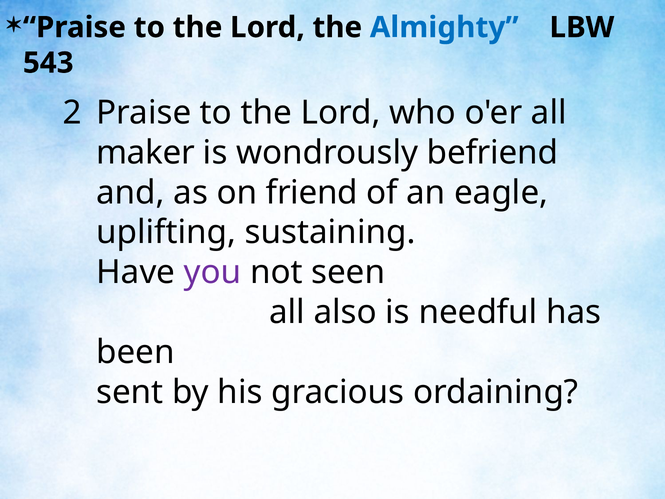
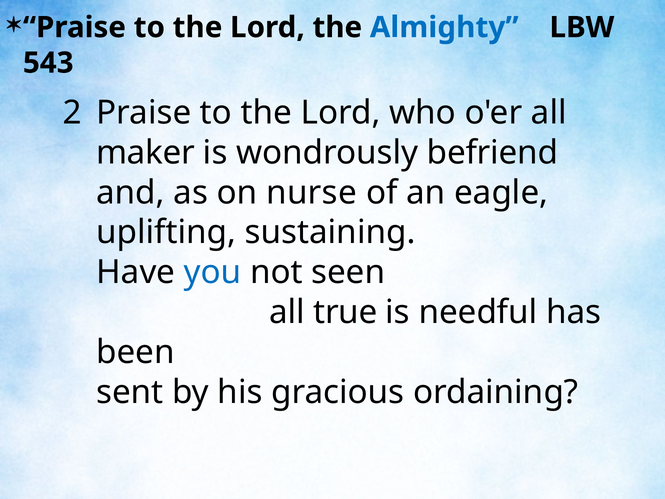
friend: friend -> nurse (312, 192)
you colour: purple -> blue (213, 272)
also: also -> true (345, 312)
